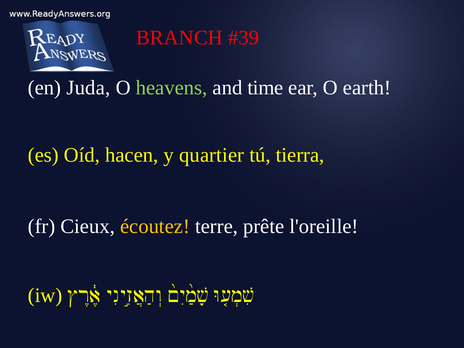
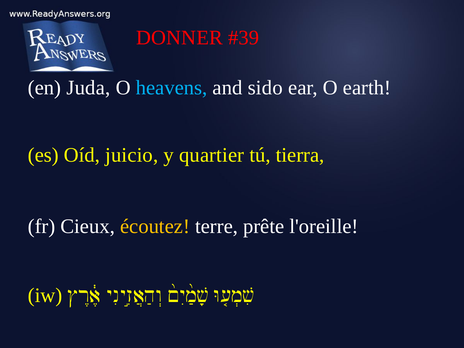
BRANCH: BRANCH -> DONNER (179, 38)
heavens colour: light green -> light blue (172, 88)
time: time -> sido (265, 88)
hacen: hacen -> juicio (132, 155)
